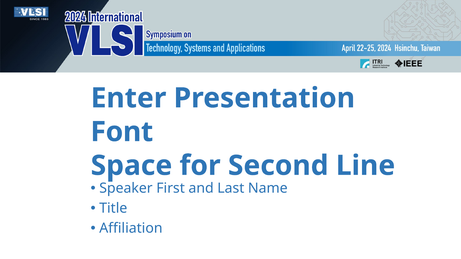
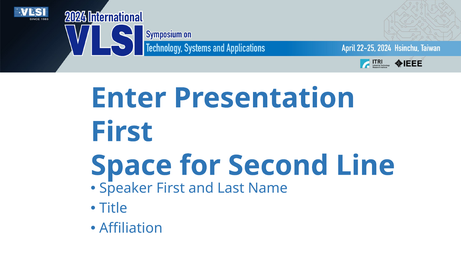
Font: Font -> First (122, 132)
